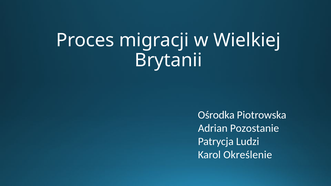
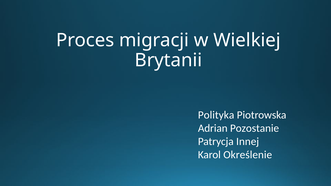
Ośrodka: Ośrodka -> Polityka (216, 115)
Ludzi: Ludzi -> Innej (248, 142)
